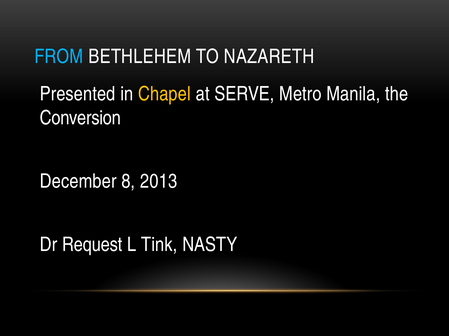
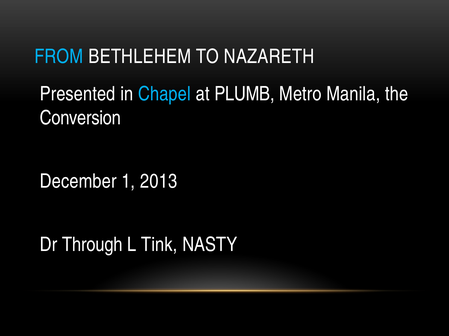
Chapel colour: yellow -> light blue (164, 94)
SERVE: SERVE -> PLUMB (245, 94)
8: 8 -> 1 (128, 182)
Request: Request -> Through (92, 245)
